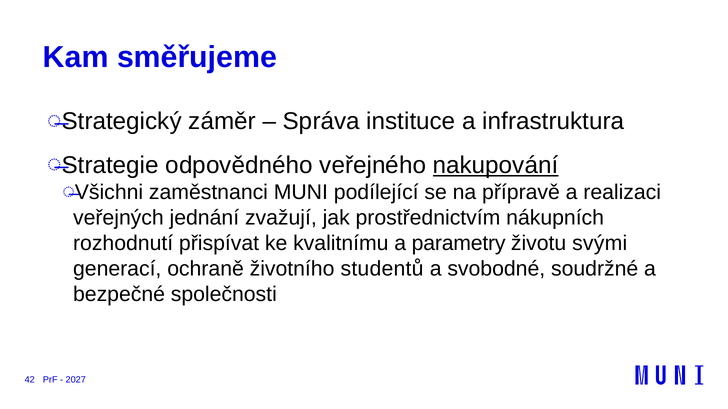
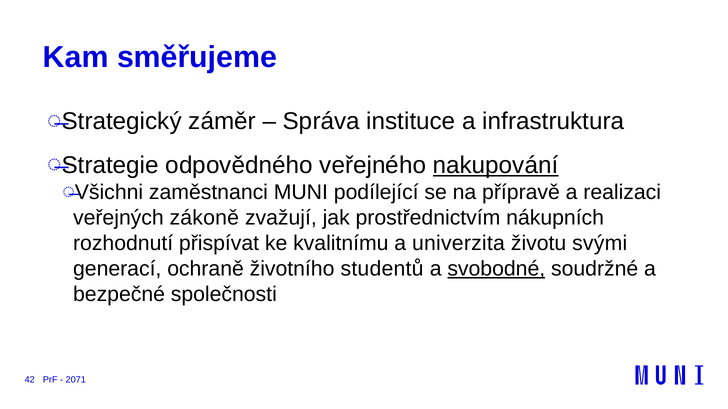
jednání: jednání -> zákoně (204, 218)
parametry: parametry -> univerzita (458, 243)
svobodné underline: none -> present (496, 269)
2027: 2027 -> 2071 (76, 380)
